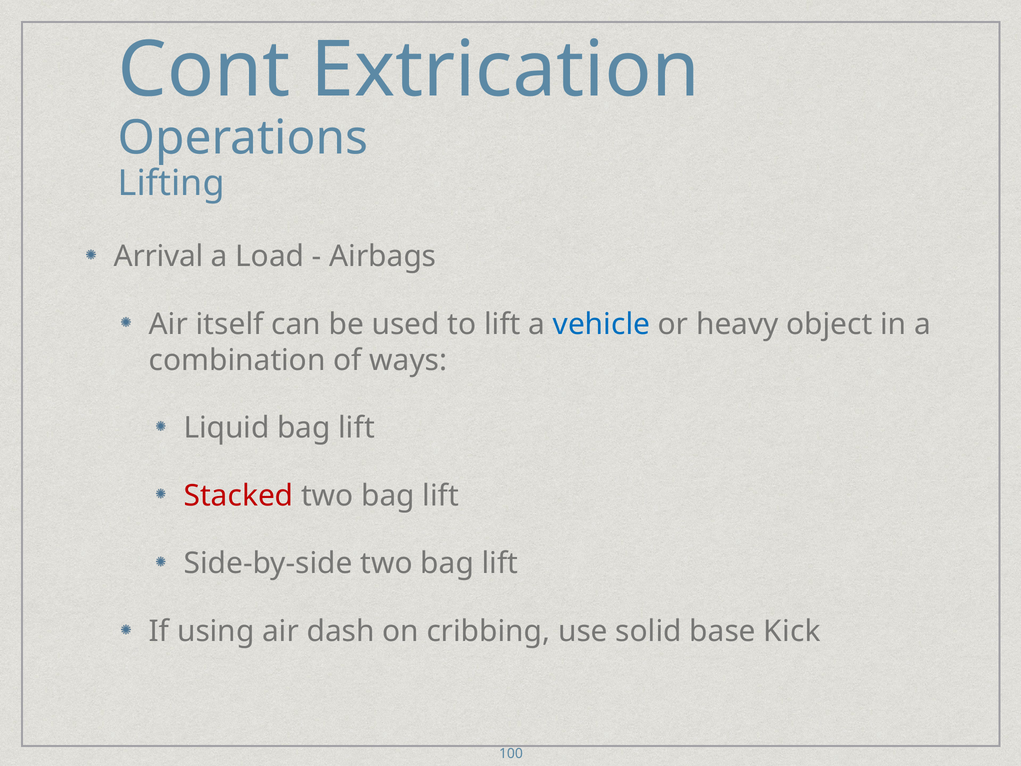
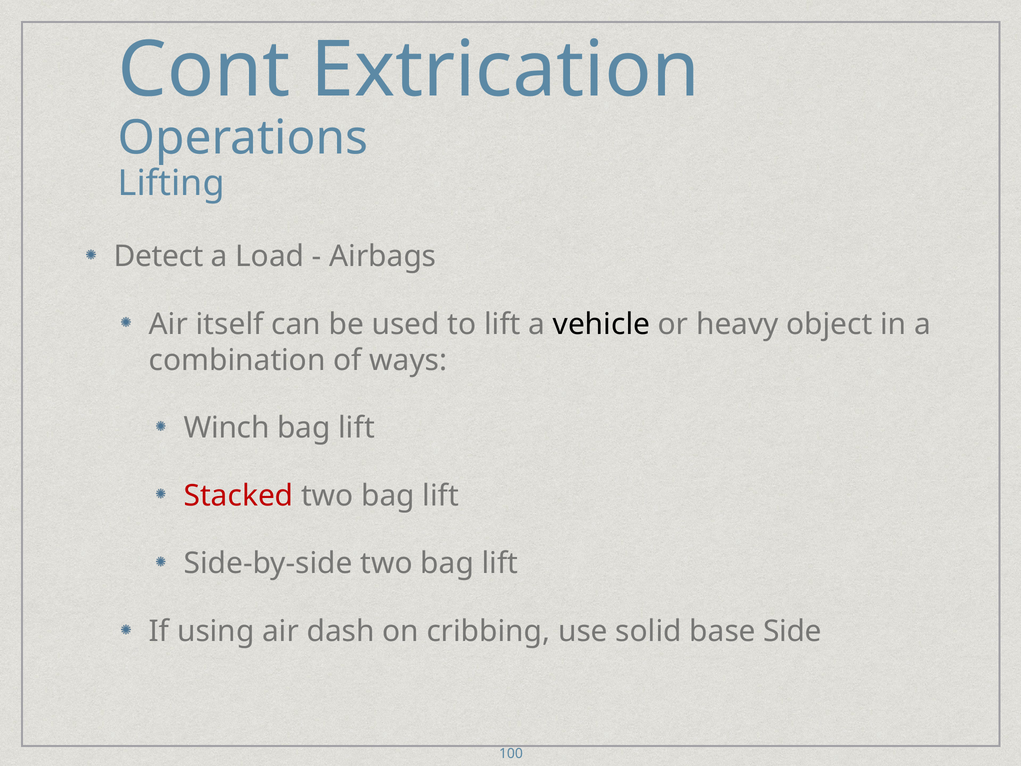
Arrival: Arrival -> Detect (159, 256)
vehicle colour: blue -> black (601, 324)
Liquid: Liquid -> Winch (227, 428)
Kick: Kick -> Side (792, 631)
